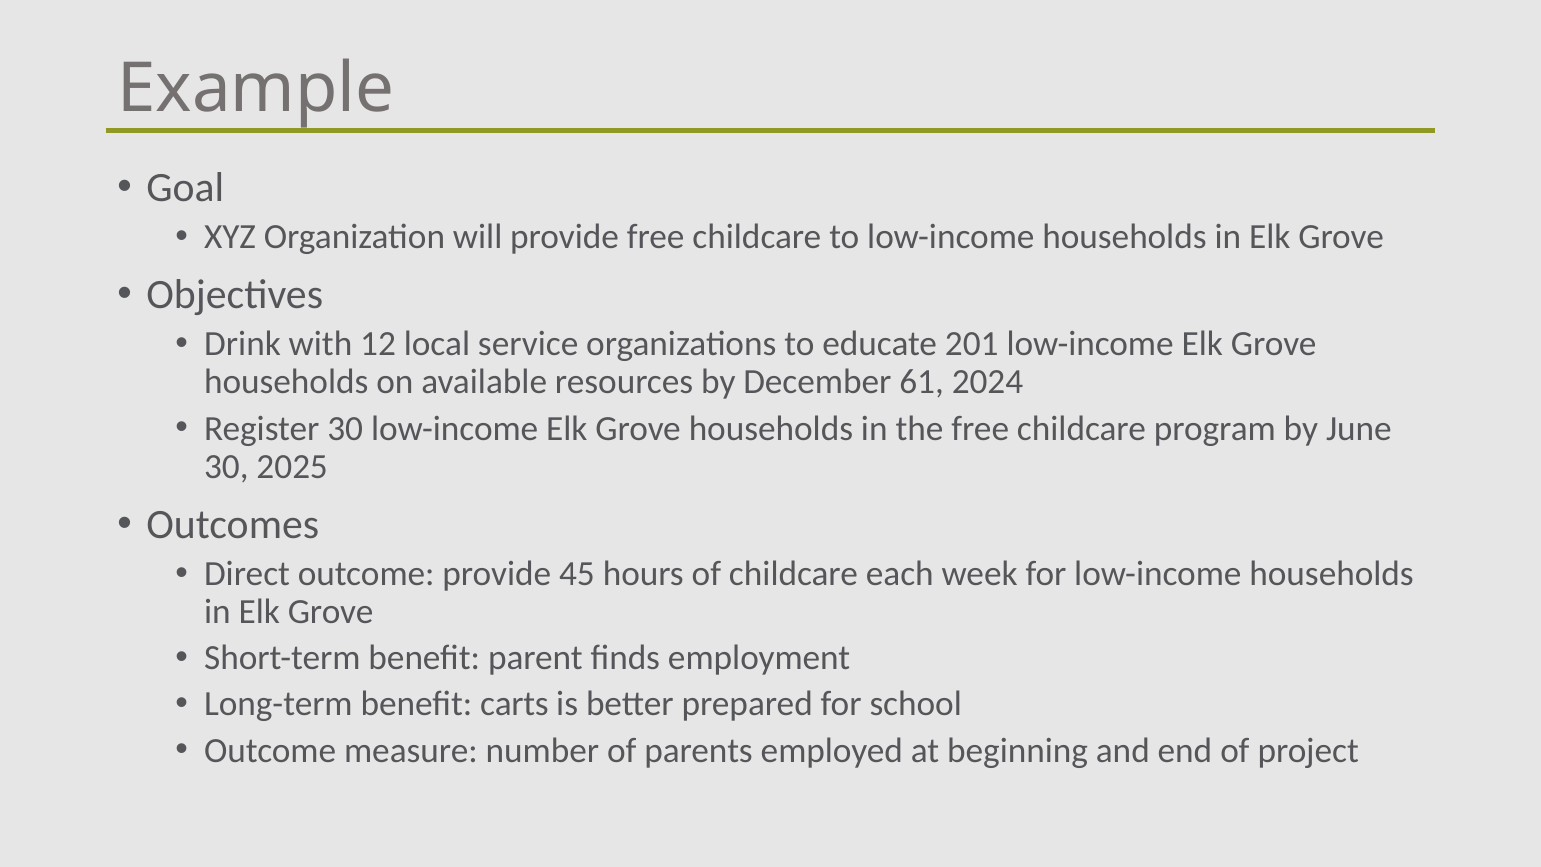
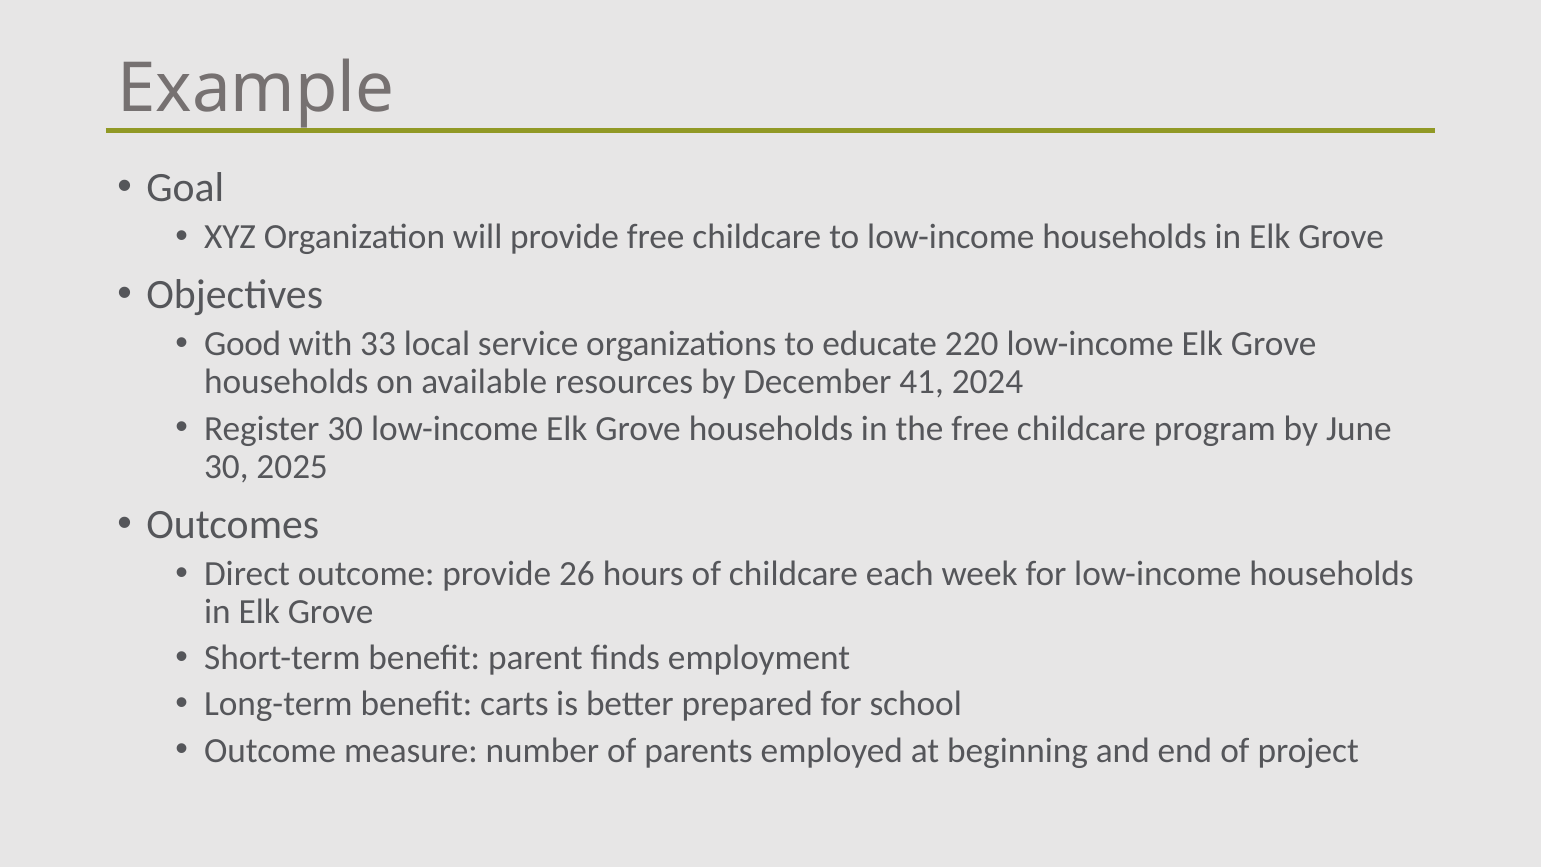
Drink: Drink -> Good (243, 344)
12: 12 -> 33 (378, 344)
201: 201 -> 220 (972, 344)
61: 61 -> 41 (922, 382)
45: 45 -> 26 (577, 574)
